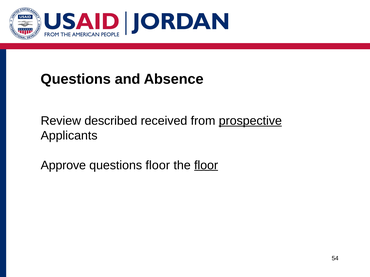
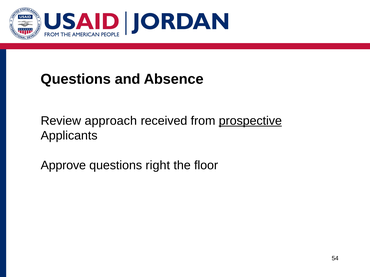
described: described -> approach (111, 121)
questions floor: floor -> right (158, 165)
floor underline: present -> none (206, 165)
